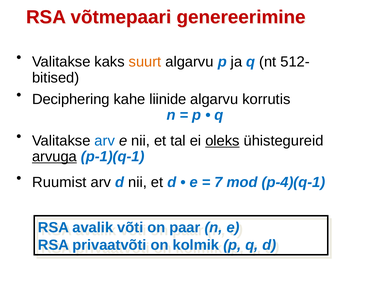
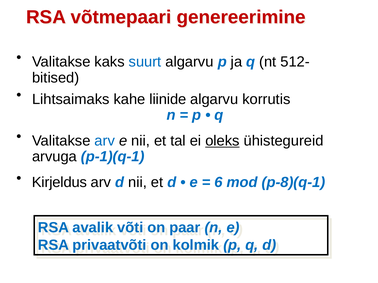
suurt colour: orange -> blue (145, 62)
Deciphering: Deciphering -> Lihtsaimaks (71, 99)
arvuga underline: present -> none (54, 157)
Ruumist: Ruumist -> Kirjeldus (59, 183)
7: 7 -> 6 (218, 183)
p-4)(q-1: p-4)(q-1 -> p-8)(q-1 (293, 183)
